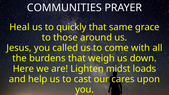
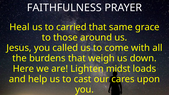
COMMUNITIES: COMMUNITIES -> FAITHFULNESS (64, 8)
quickly: quickly -> carried (71, 27)
